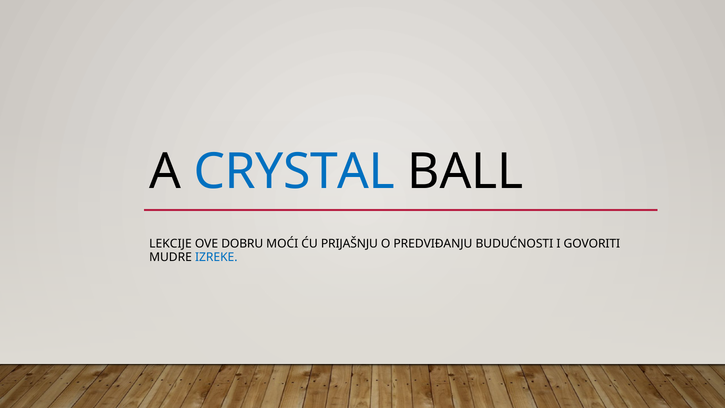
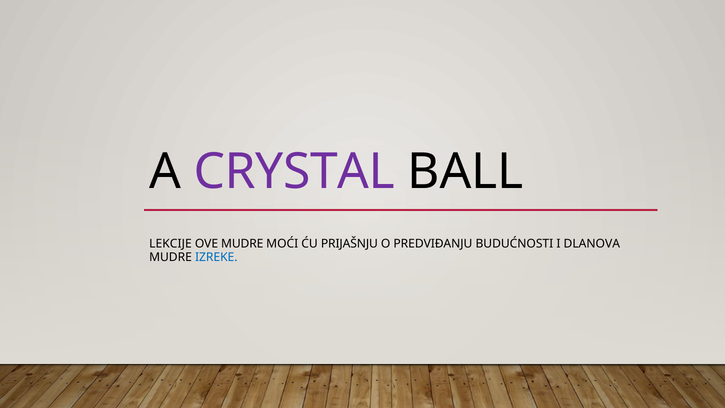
CRYSTAL colour: blue -> purple (294, 172)
OVE DOBRU: DOBRU -> MUDRE (242, 243)
GOVORITI: GOVORITI -> DLANOVA (592, 243)
